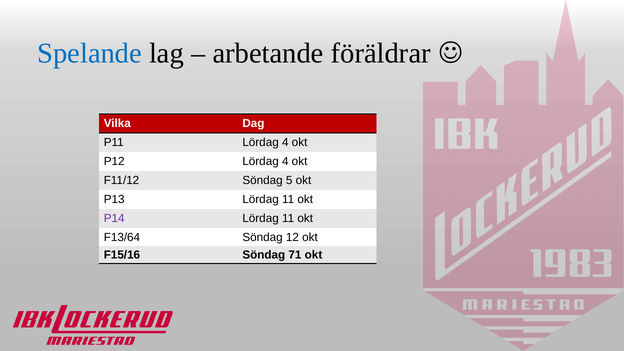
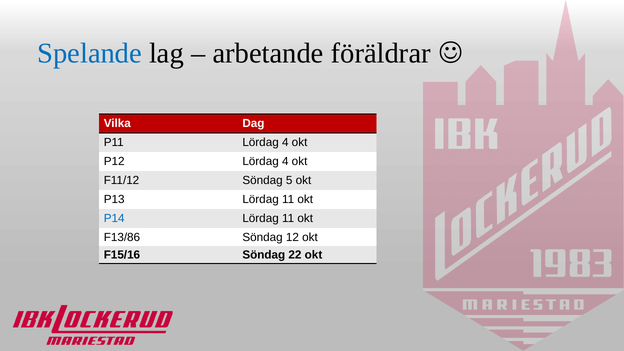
P14 colour: purple -> blue (114, 218)
F13/64: F13/64 -> F13/86 (122, 237)
71: 71 -> 22 (295, 255)
